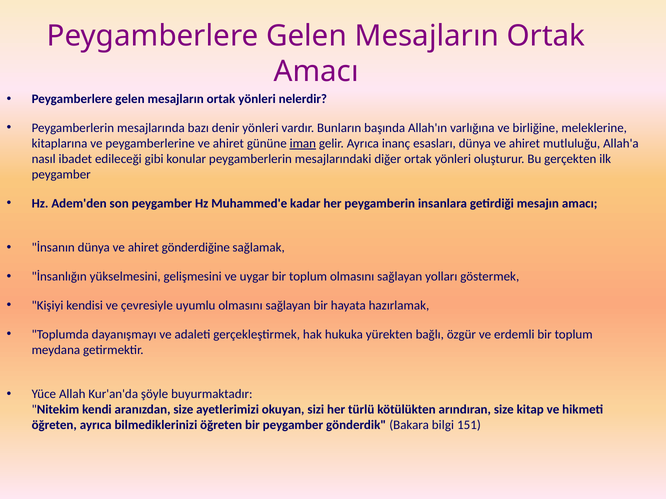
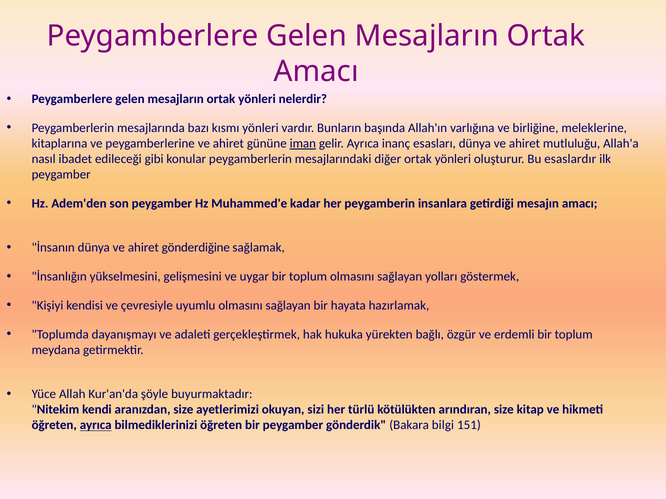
denir: denir -> kısmı (226, 128)
gerçekten: gerçekten -> esaslardır (570, 159)
ayrıca underline: none -> present (96, 426)
